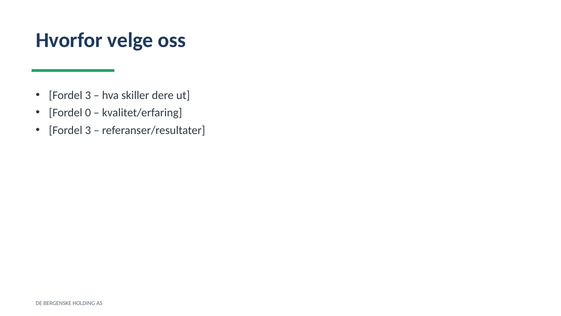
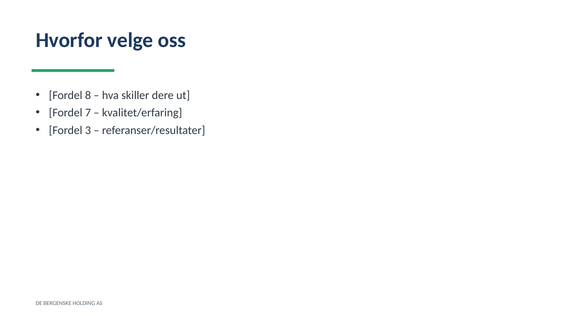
3: 3 -> 8 (88, 95)
0: 0 -> 7 (88, 113)
